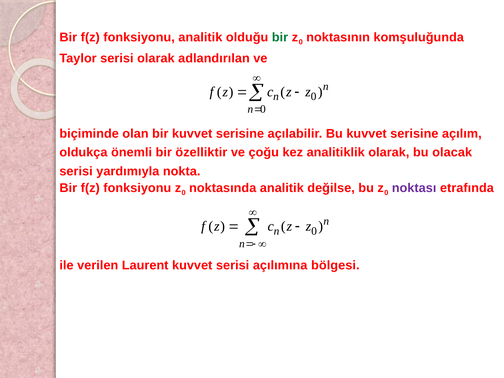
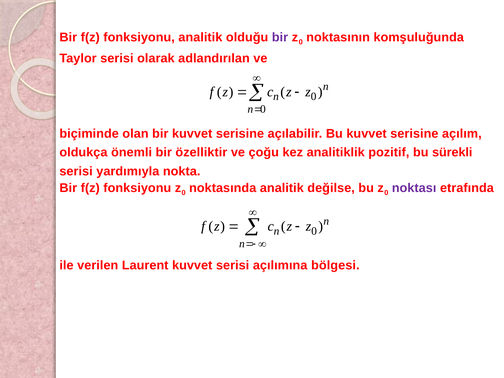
bir colour: green -> purple (280, 37)
analitiklik olarak: olarak -> pozitif (389, 152)
olacak: olacak -> sürekli (452, 152)
